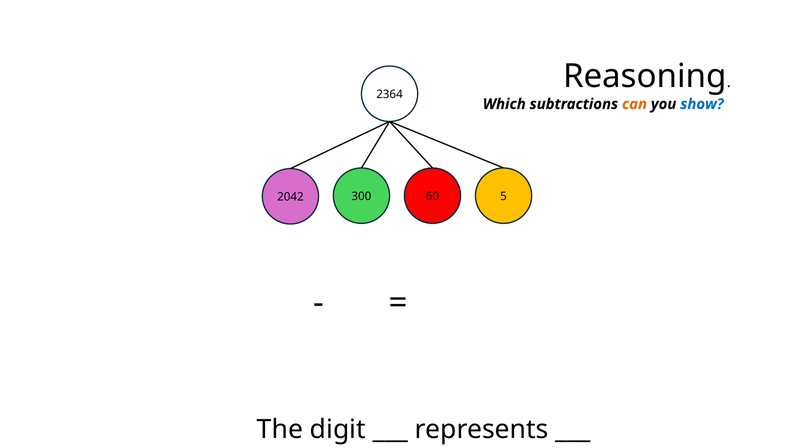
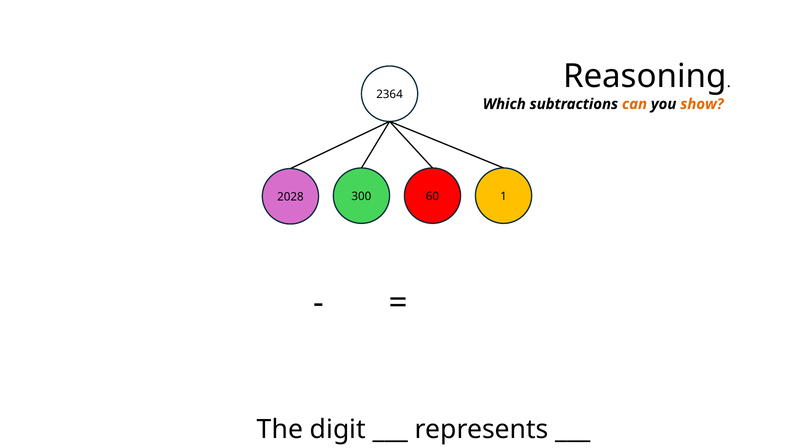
show colour: blue -> orange (702, 104)
2042: 2042 -> 2028 (290, 197)
5: 5 -> 1 (504, 196)
